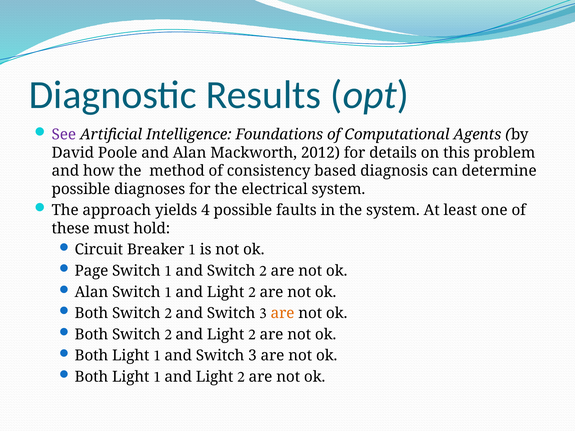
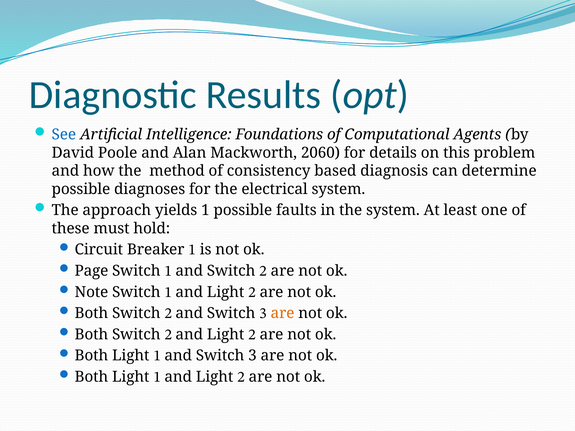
See colour: purple -> blue (64, 135)
2012: 2012 -> 2060 (320, 153)
yields 4: 4 -> 1 (205, 210)
Alan: Alan -> Note (91, 292)
